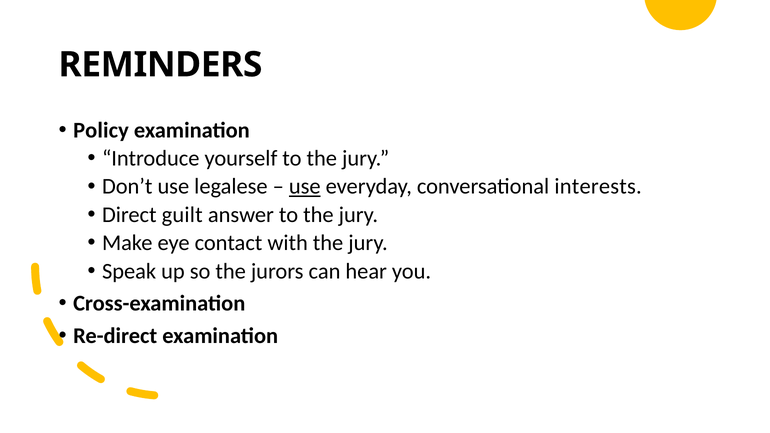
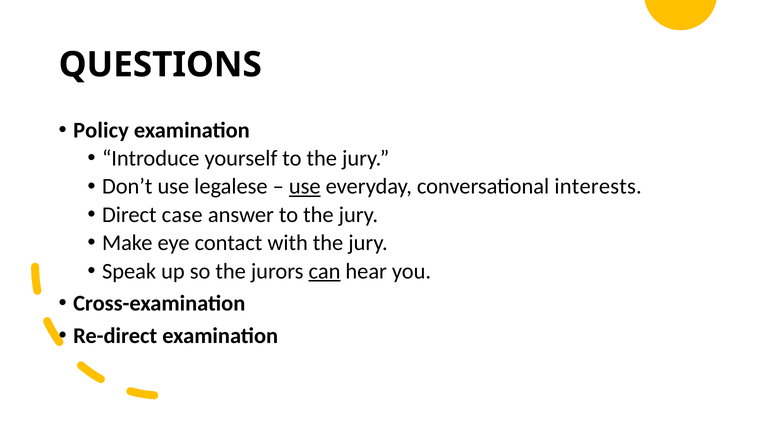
REMINDERS: REMINDERS -> QUESTIONS (160, 65)
guilt: guilt -> case (182, 215)
can underline: none -> present (325, 271)
